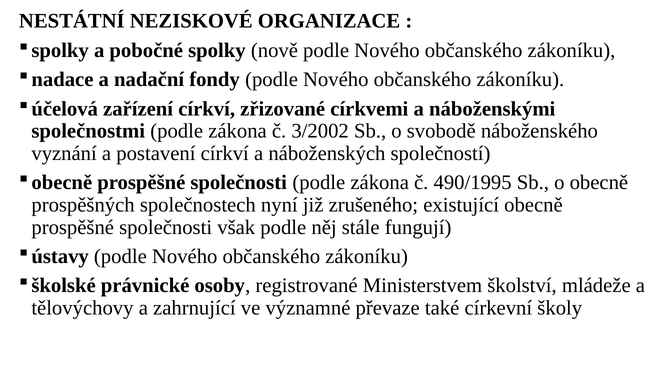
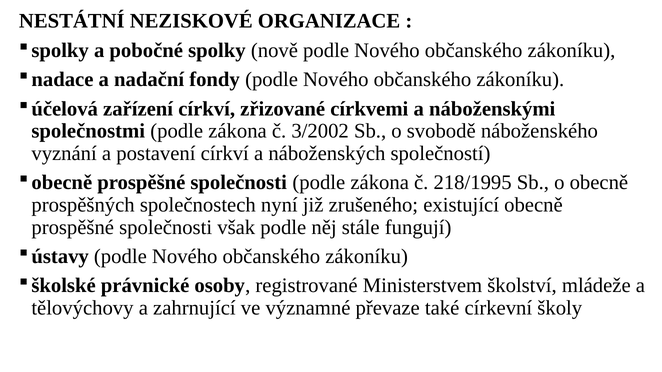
490/1995: 490/1995 -> 218/1995 (473, 183)
